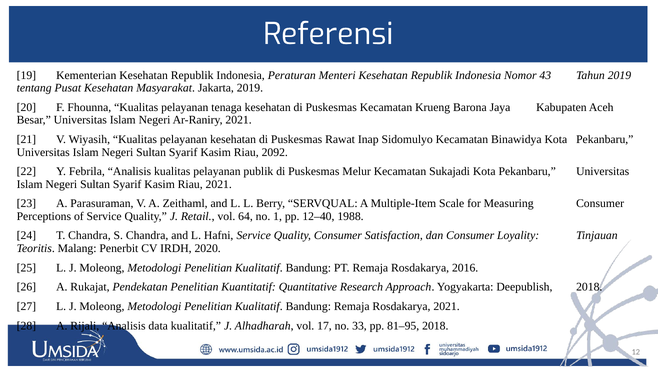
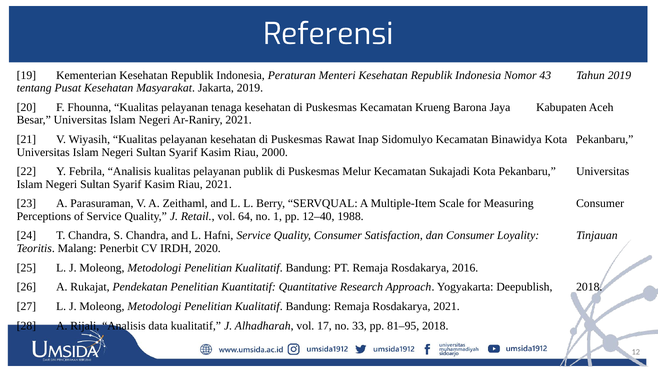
2092: 2092 -> 2000 (275, 152)
